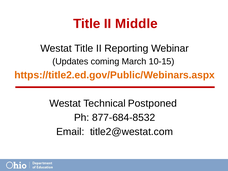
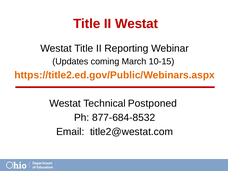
II Middle: Middle -> Westat (136, 24)
